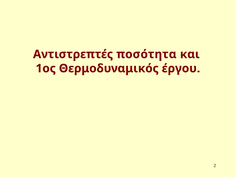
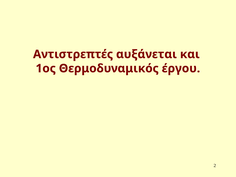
ποσότητα: ποσότητα -> αυξάνεται (146, 54)
